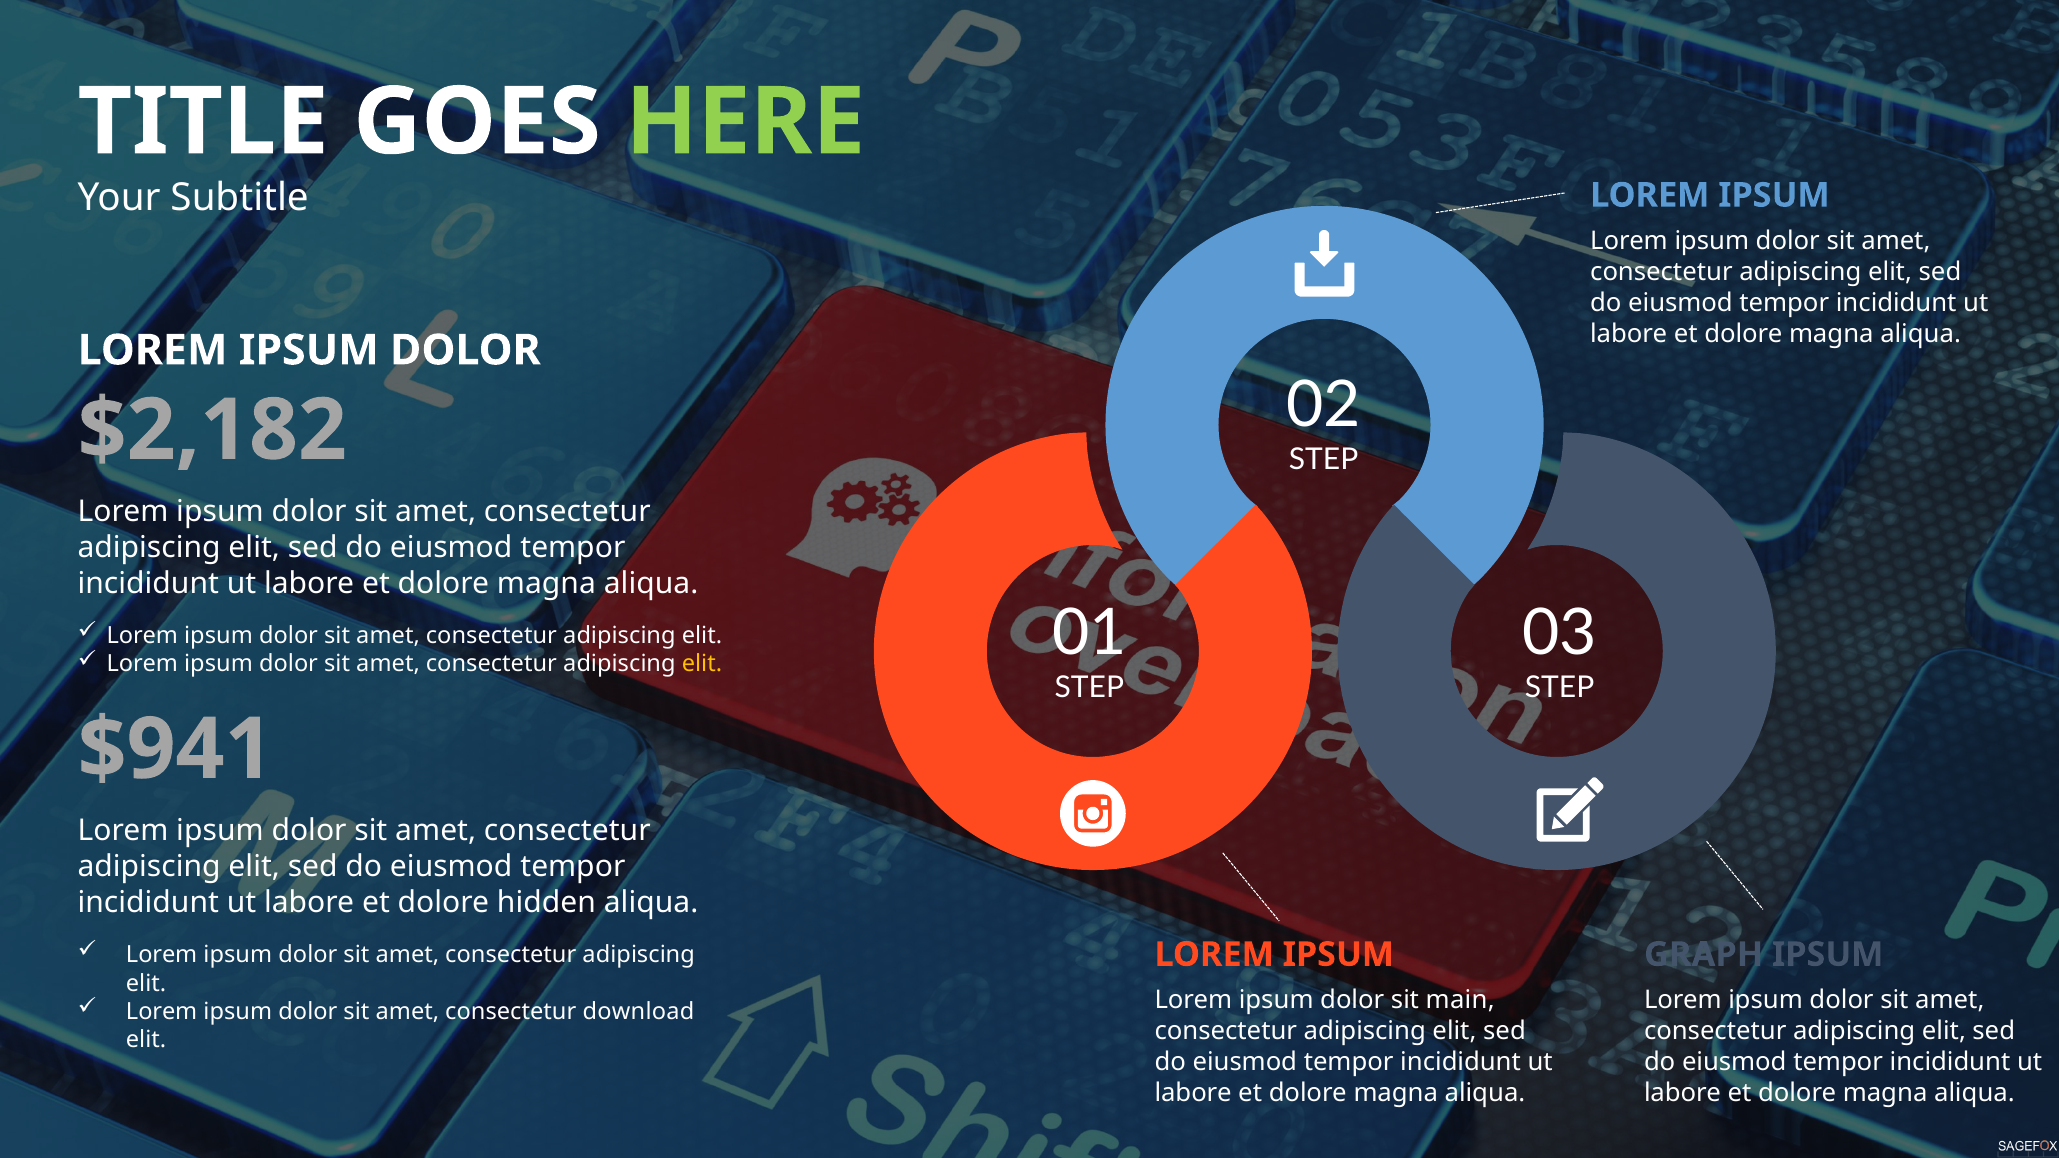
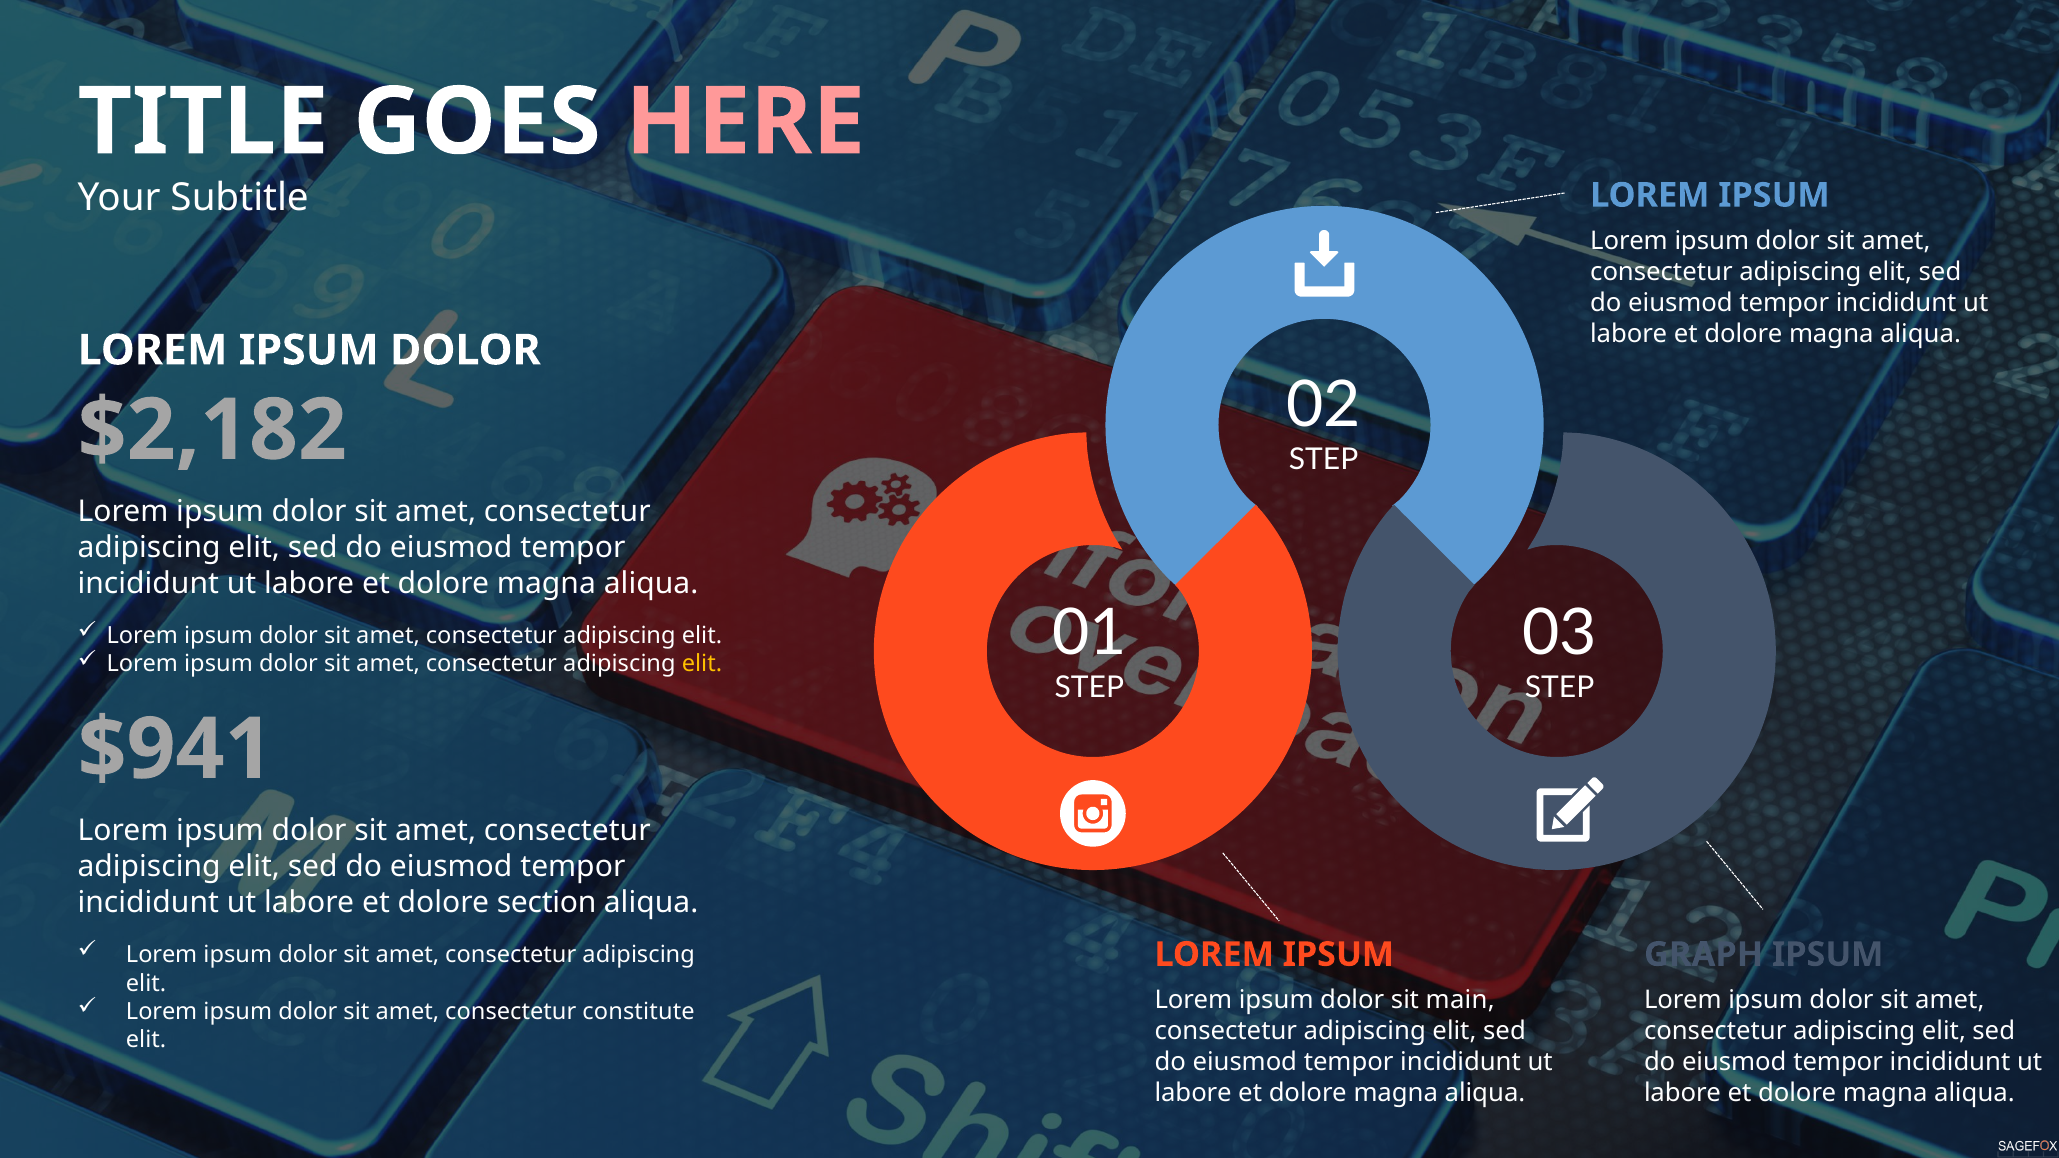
HERE colour: light green -> pink (745, 122)
hidden: hidden -> section (547, 903)
download: download -> constitute (639, 1012)
